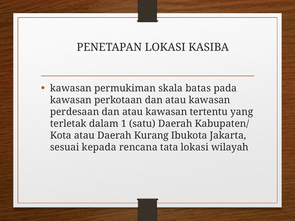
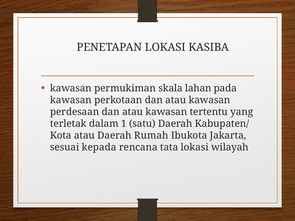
batas: batas -> lahan (198, 88)
Kurang: Kurang -> Rumah (151, 136)
